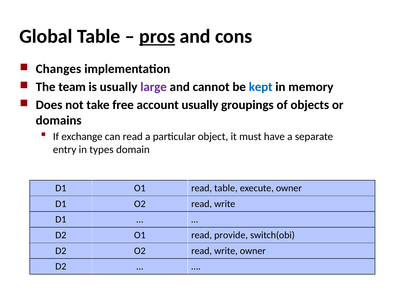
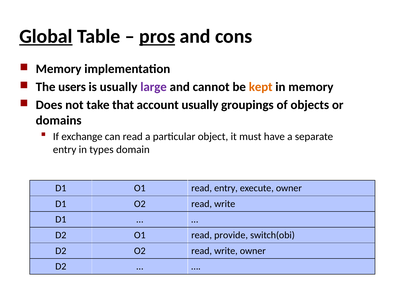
Global underline: none -> present (46, 36)
Changes: Changes -> Memory (59, 69)
team: team -> users (72, 87)
kept colour: blue -> orange (261, 87)
free: free -> that (123, 105)
read table: table -> entry (226, 189)
